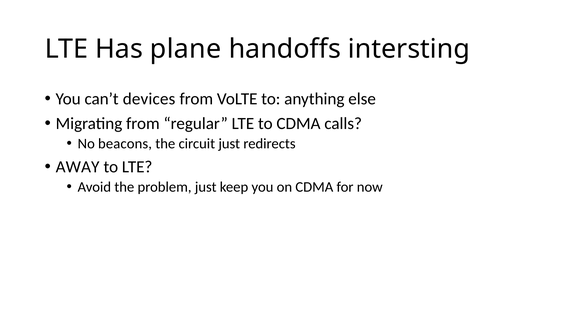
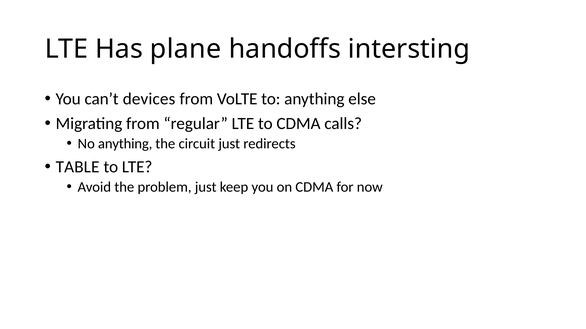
No beacons: beacons -> anything (125, 144)
AWAY: AWAY -> TABLE (78, 167)
